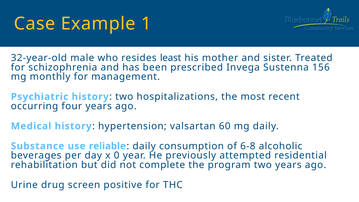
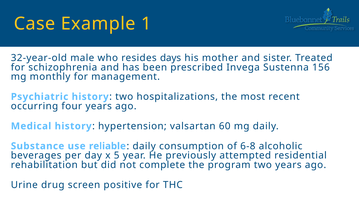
least: least -> days (171, 58)
0: 0 -> 5 (117, 155)
